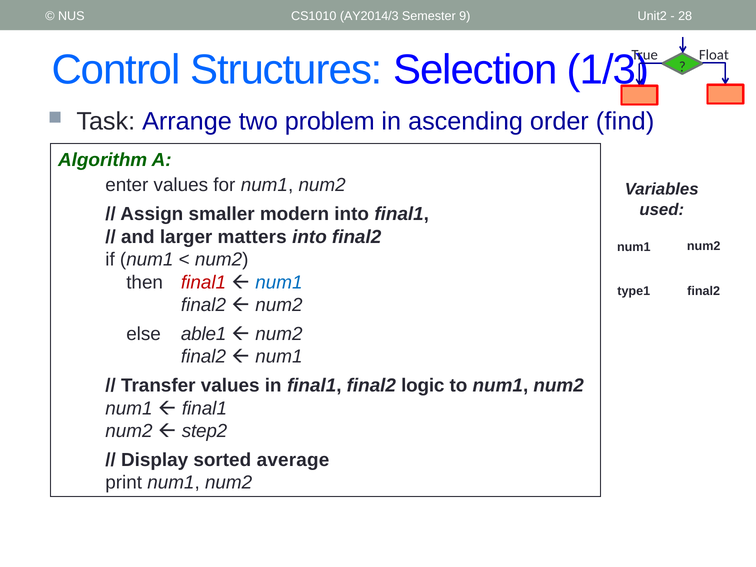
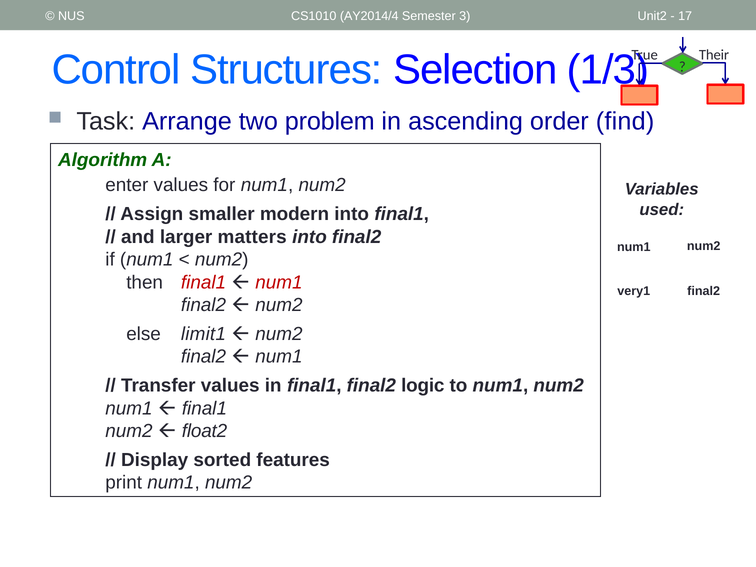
AY2014/3: AY2014/3 -> AY2014/4 (369, 16)
9: 9 -> 3 (465, 16)
28: 28 -> 17 (685, 16)
Float: Float -> Their (714, 55)
num1 colour: blue -> red (279, 282)
type1: type1 -> very1 (634, 291)
able1: able1 -> limit1 (203, 334)
step2: step2 -> float2 (205, 431)
average: average -> features (293, 460)
